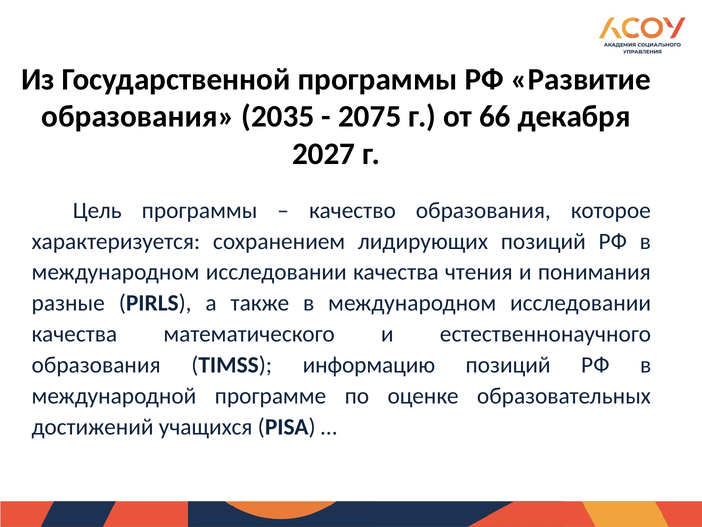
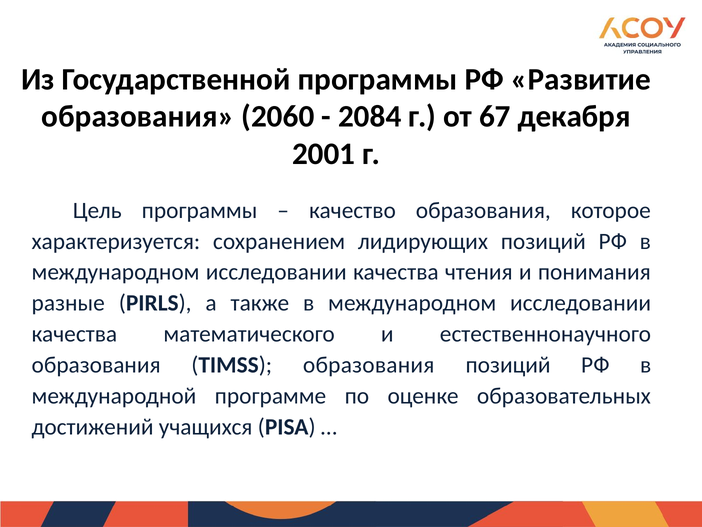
2035: 2035 -> 2060 (278, 117)
2075: 2075 -> 2084 (370, 117)
66: 66 -> 67 (495, 117)
2027: 2027 -> 2001 (324, 154)
TIMSS информацию: информацию -> образования (369, 365)
